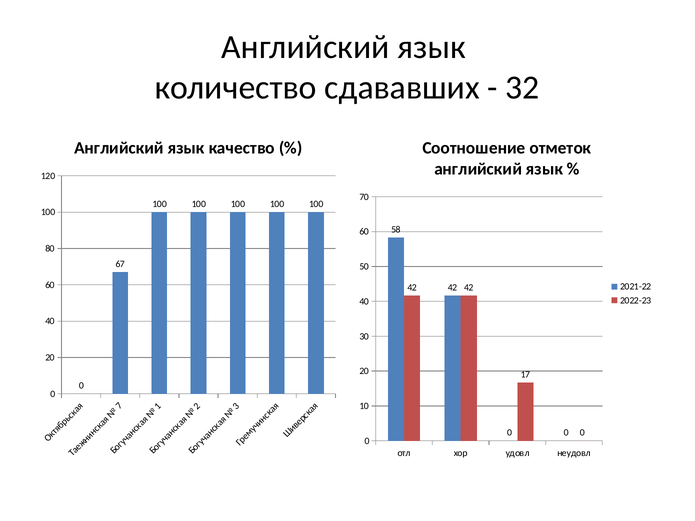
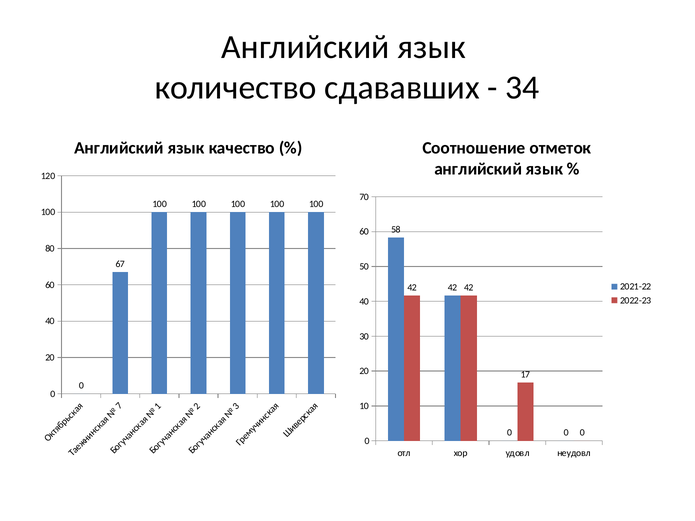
32: 32 -> 34 (522, 88)
